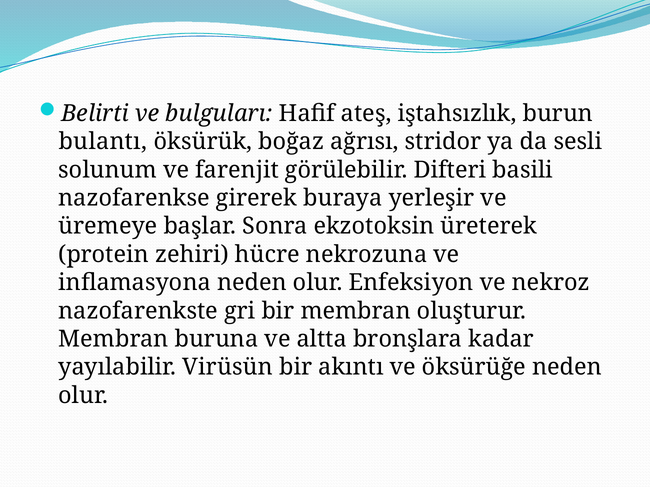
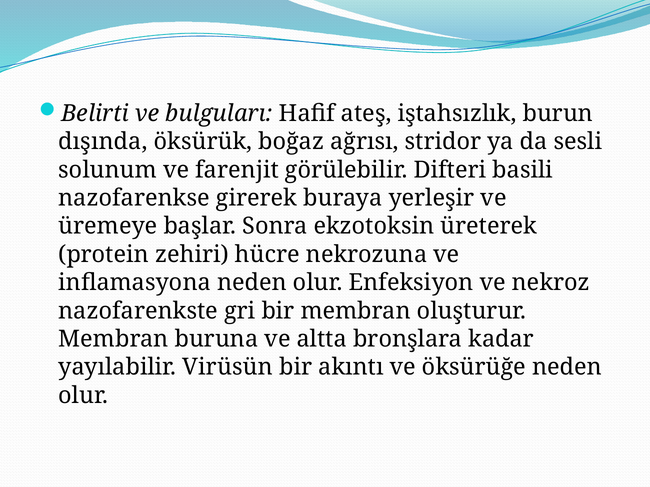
bulantı: bulantı -> dışında (103, 142)
